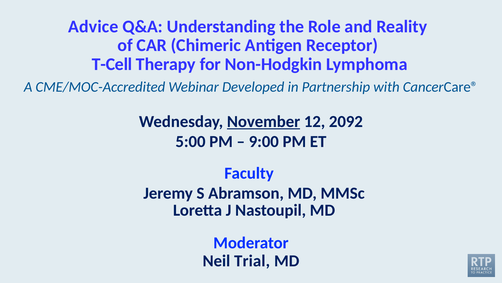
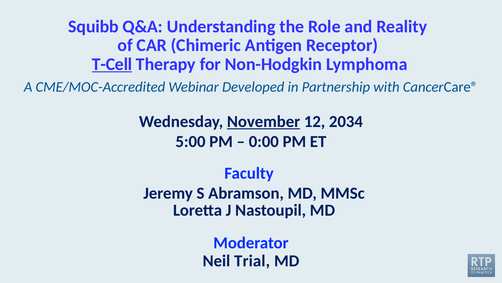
Advice: Advice -> Squibb (93, 26)
T-Cell underline: none -> present (112, 64)
2092: 2092 -> 2034 (346, 121)
9:00: 9:00 -> 0:00 (264, 141)
